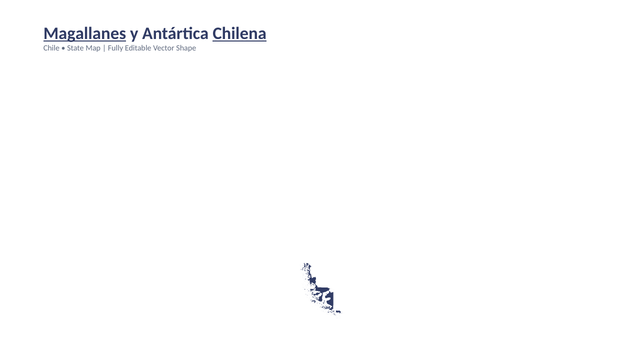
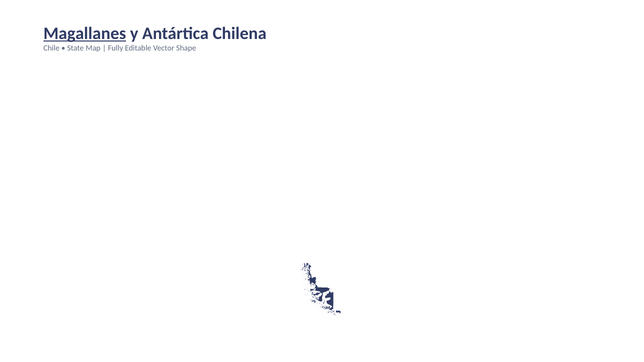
Chilena underline: present -> none (240, 33)
